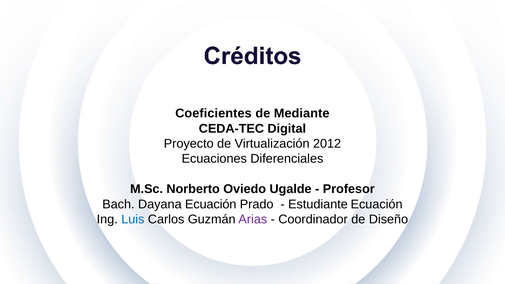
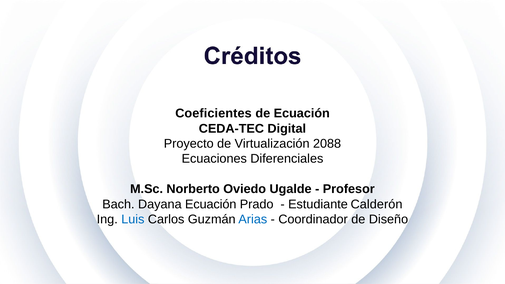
de Mediante: Mediante -> Ecuación (302, 113)
2012: 2012 -> 2088 (327, 144)
Estudiante Ecuación: Ecuación -> Calderón (377, 204)
Arias colour: purple -> blue (253, 219)
